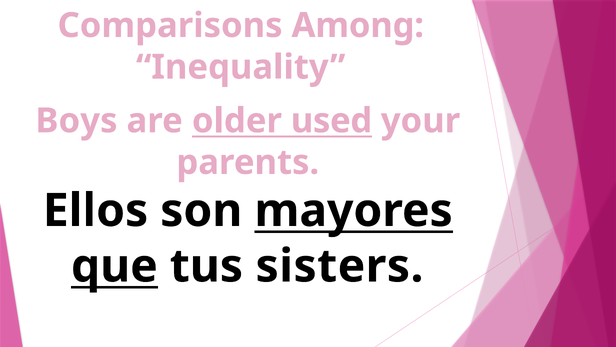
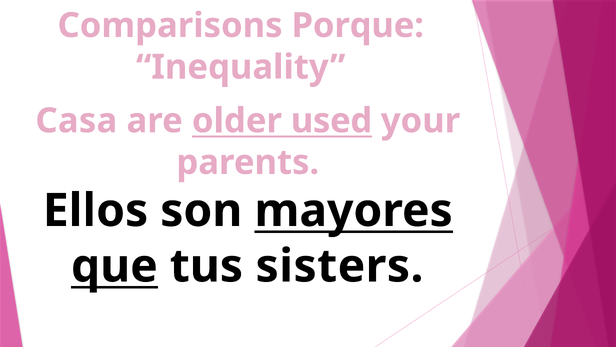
Among: Among -> Porque (358, 26)
Boys: Boys -> Casa (76, 121)
